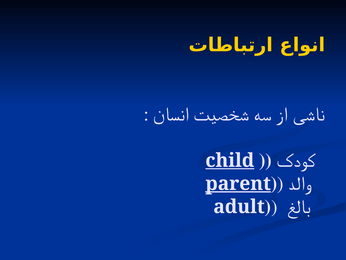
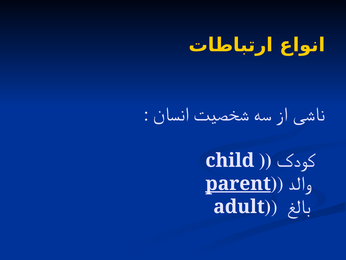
child underline: present -> none (230, 160)
